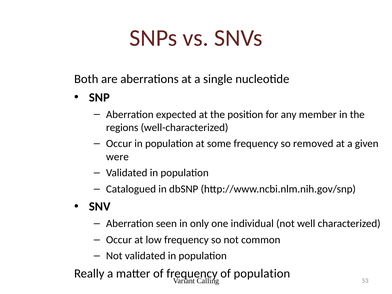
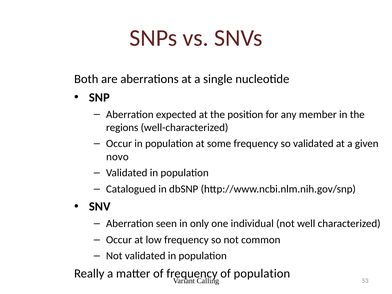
so removed: removed -> validated (313, 144)
were: were -> novo (117, 157)
